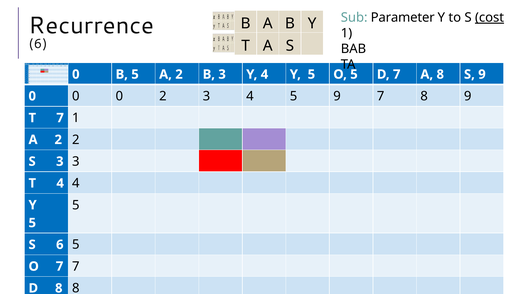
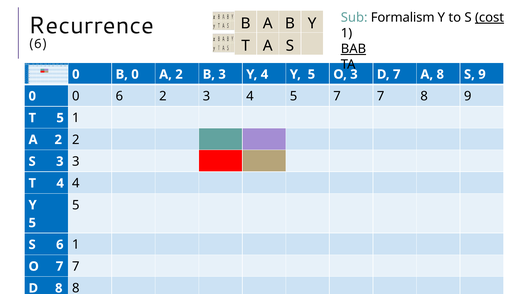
Parameter: Parameter -> Formalism (403, 17)
BAB underline: none -> present (353, 49)
5: 5 -> 0 (135, 74)
5: 5 -> 3 (354, 74)
0: 0 -> 6 (119, 96)
9: 9 -> 7 (337, 96)
7: 7 -> 5 (60, 118)
6 5: 5 -> 1 (76, 244)
